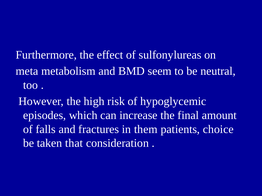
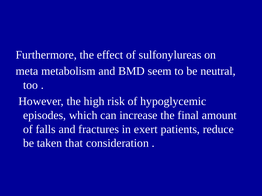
them: them -> exert (146, 130)
choice: choice -> reduce (218, 130)
